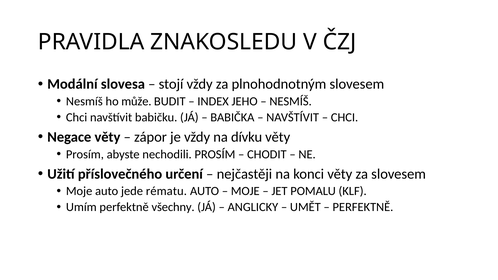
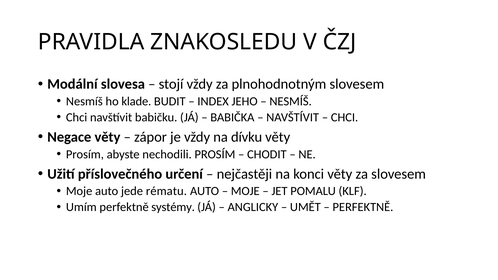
může: může -> klade (136, 101)
všechny: všechny -> systémy (173, 207)
